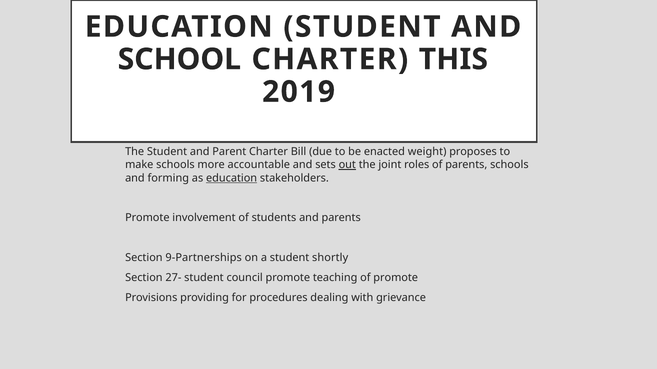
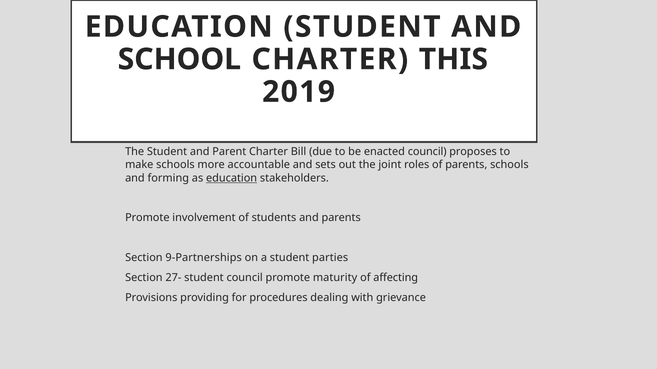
enacted weight: weight -> council (427, 152)
out underline: present -> none (347, 165)
shortly: shortly -> parties (330, 258)
teaching: teaching -> maturity (335, 278)
of promote: promote -> affecting (396, 278)
